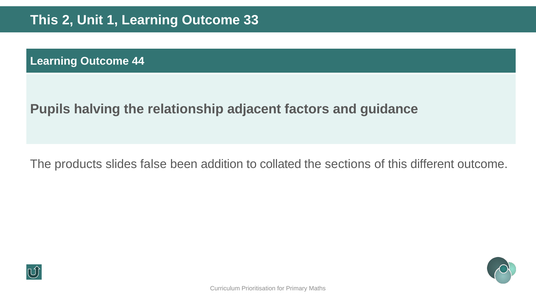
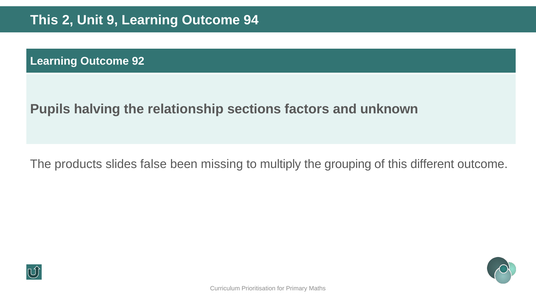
1: 1 -> 9 (112, 20)
33: 33 -> 94 (251, 20)
44: 44 -> 92 (138, 61)
adjacent: adjacent -> sections (254, 109)
guidance: guidance -> unknown (389, 109)
addition: addition -> missing (222, 164)
collated: collated -> multiply (281, 164)
sections: sections -> grouping (348, 164)
